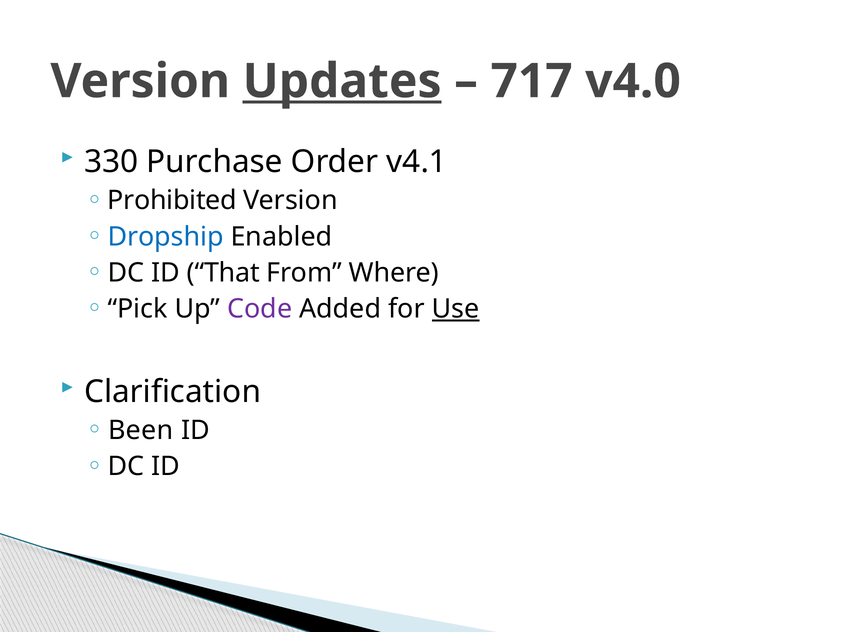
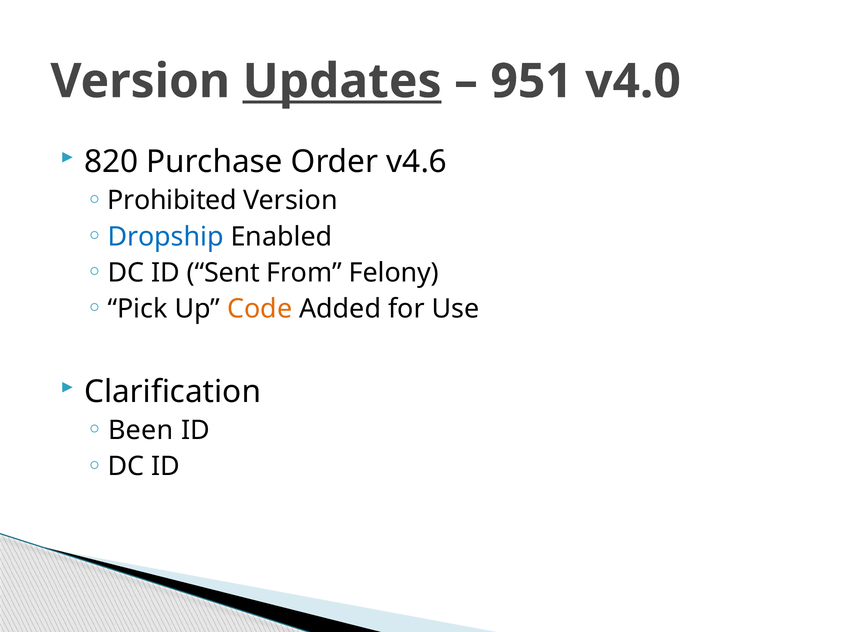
717: 717 -> 951 (532, 81)
330: 330 -> 820 (111, 162)
v4.1: v4.1 -> v4.6 (417, 162)
That: That -> Sent (223, 273)
Where: Where -> Felony (394, 273)
Code colour: purple -> orange (260, 309)
Use underline: present -> none (456, 309)
